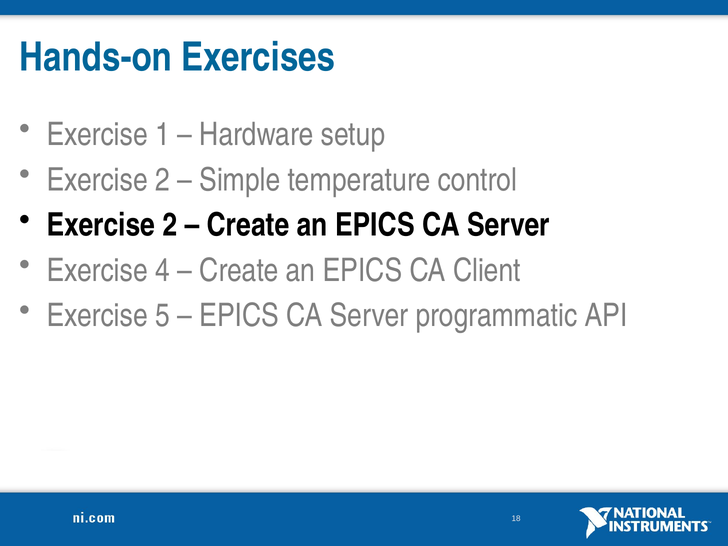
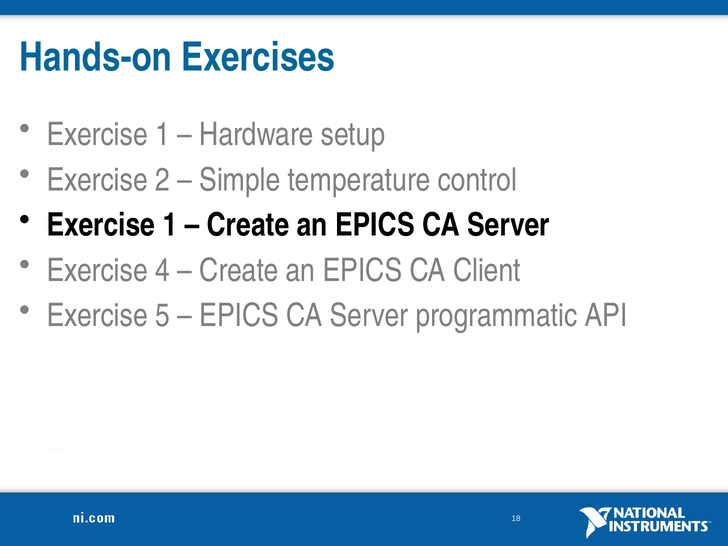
2: 2 -> 1 (170, 225)
